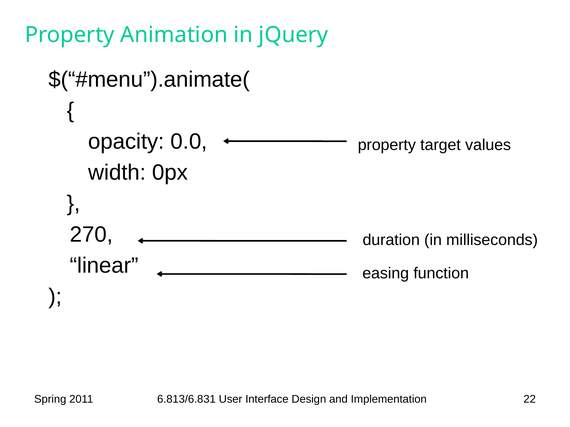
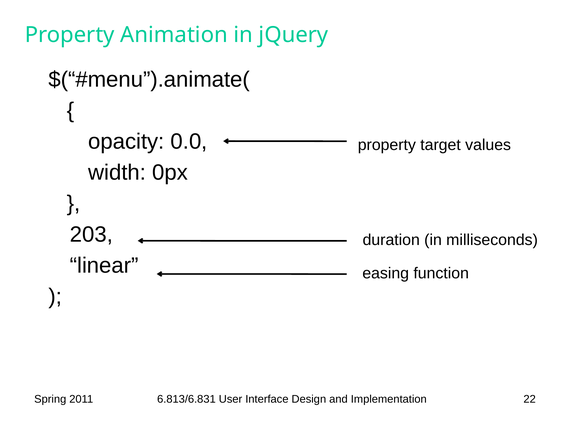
270: 270 -> 203 (91, 235)
